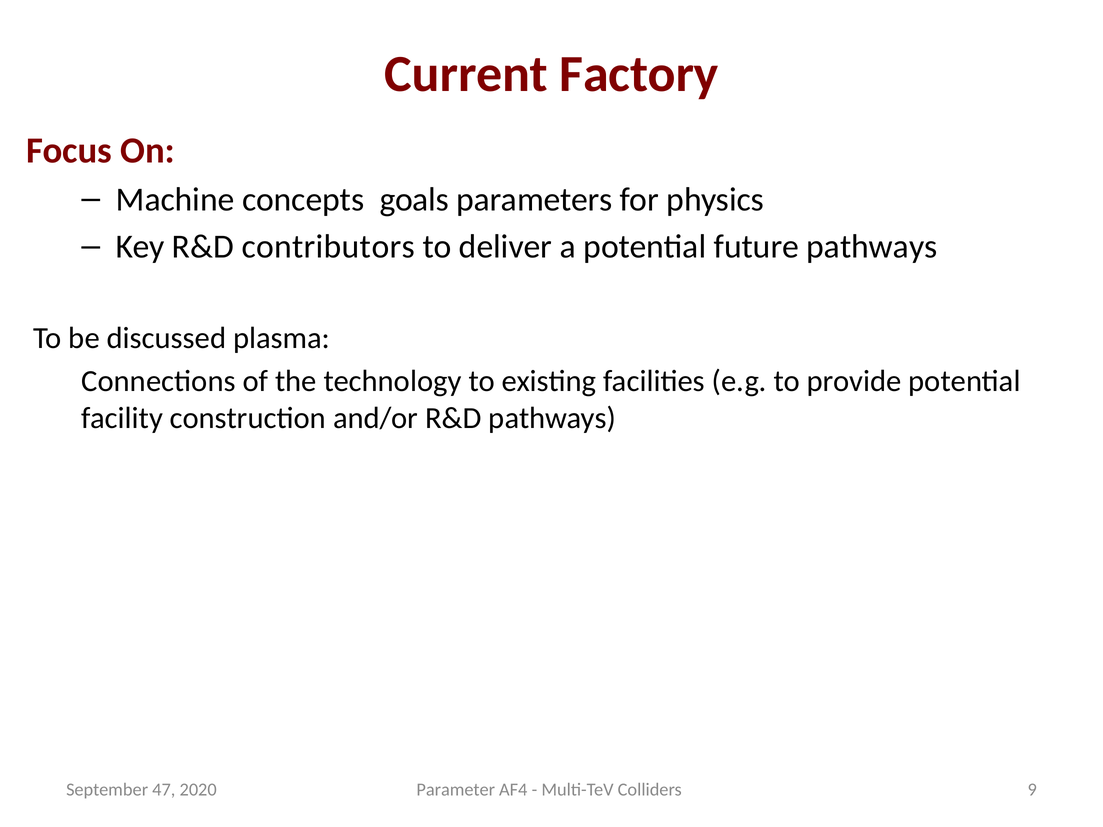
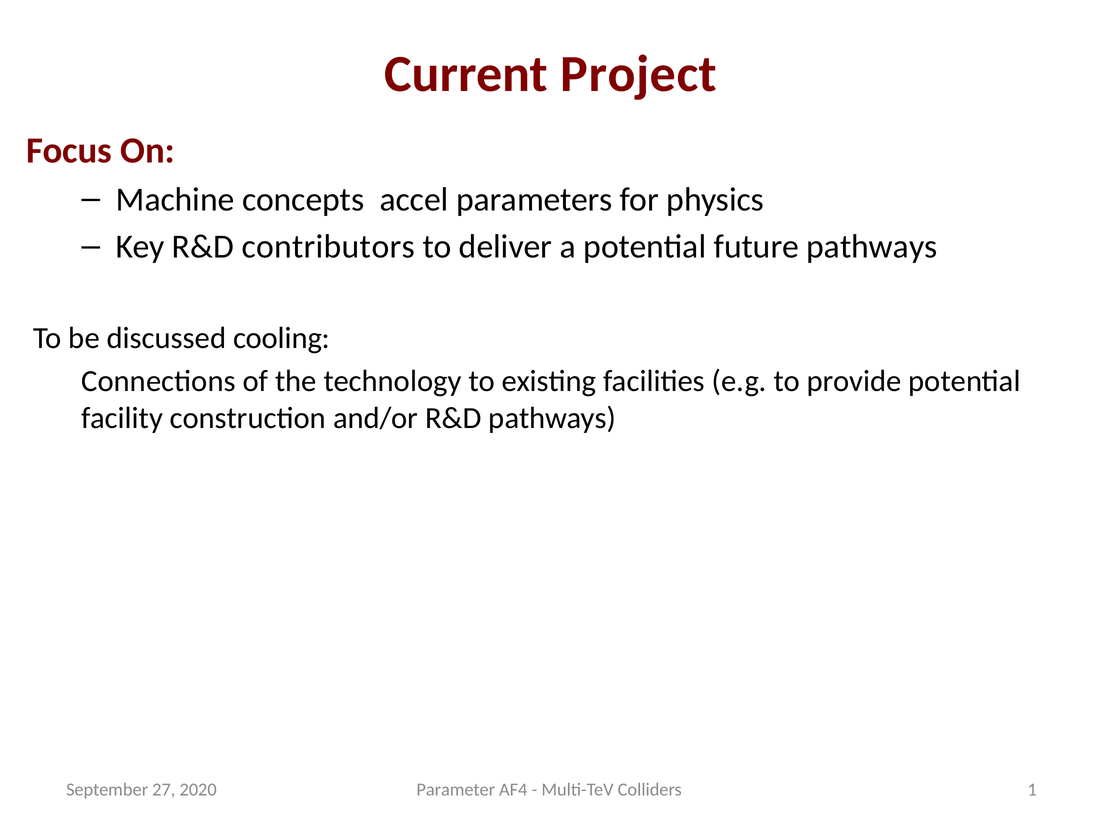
Factory: Factory -> Project (639, 74)
goals: goals -> accel (414, 200)
plasma: plasma -> cooling (282, 338)
9: 9 -> 1 (1032, 790)
47: 47 -> 27 (164, 790)
